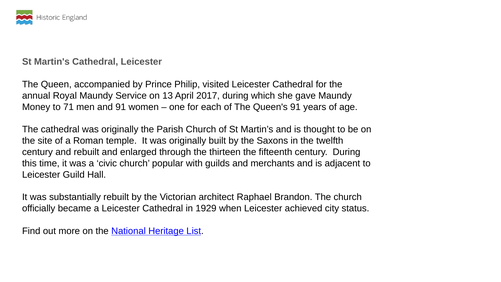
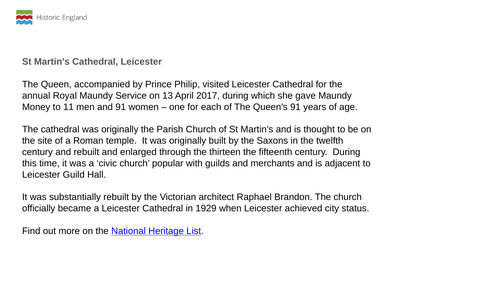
71: 71 -> 11 (68, 107)
